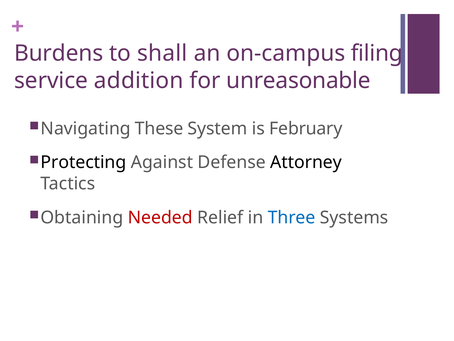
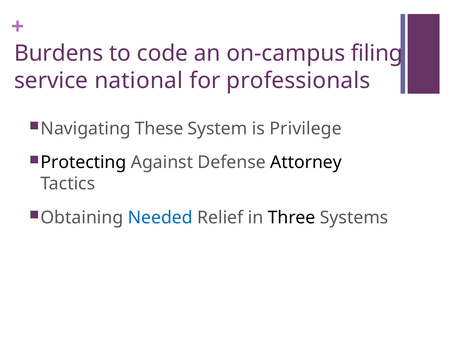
shall: shall -> code (162, 53)
addition: addition -> national (139, 81)
unreasonable: unreasonable -> professionals (298, 81)
February: February -> Privilege (306, 128)
Needed colour: red -> blue (160, 217)
Three colour: blue -> black (292, 217)
